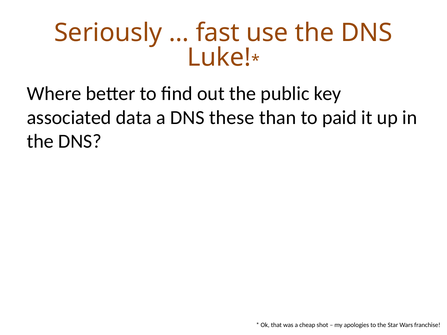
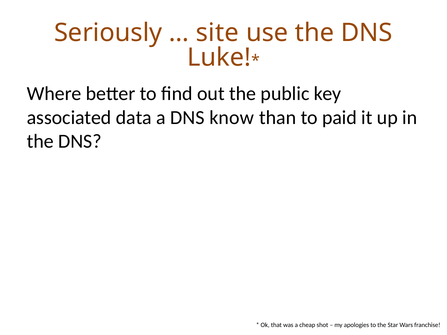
fast: fast -> site (217, 33)
these: these -> know (232, 118)
